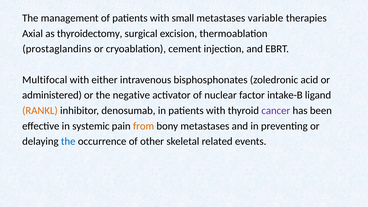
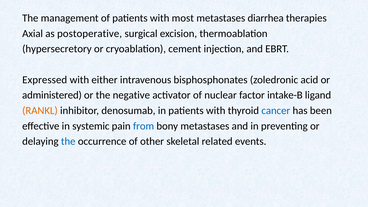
small: small -> most (183, 18)
variable: variable -> diarrhea (266, 18)
thyroidectomy: thyroidectomy -> postoperative (90, 34)
prostaglandins: prostaglandins -> hypersecretory (57, 49)
Multifocal: Multifocal -> Expressed (45, 80)
cancer colour: purple -> blue (276, 111)
from colour: orange -> blue (144, 126)
